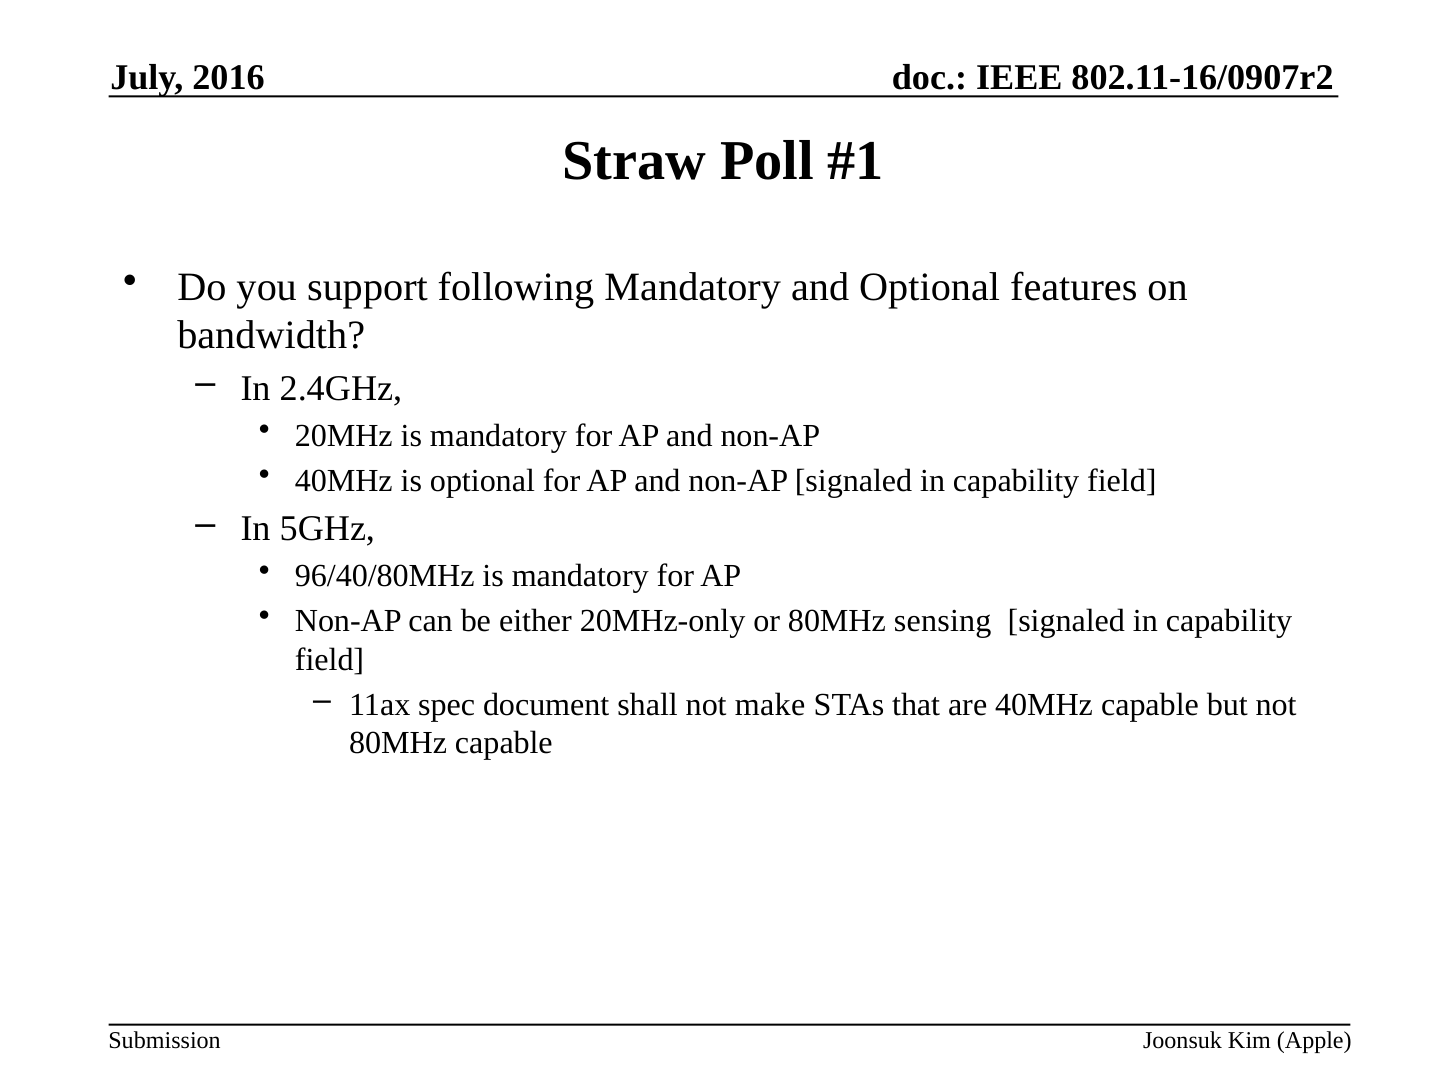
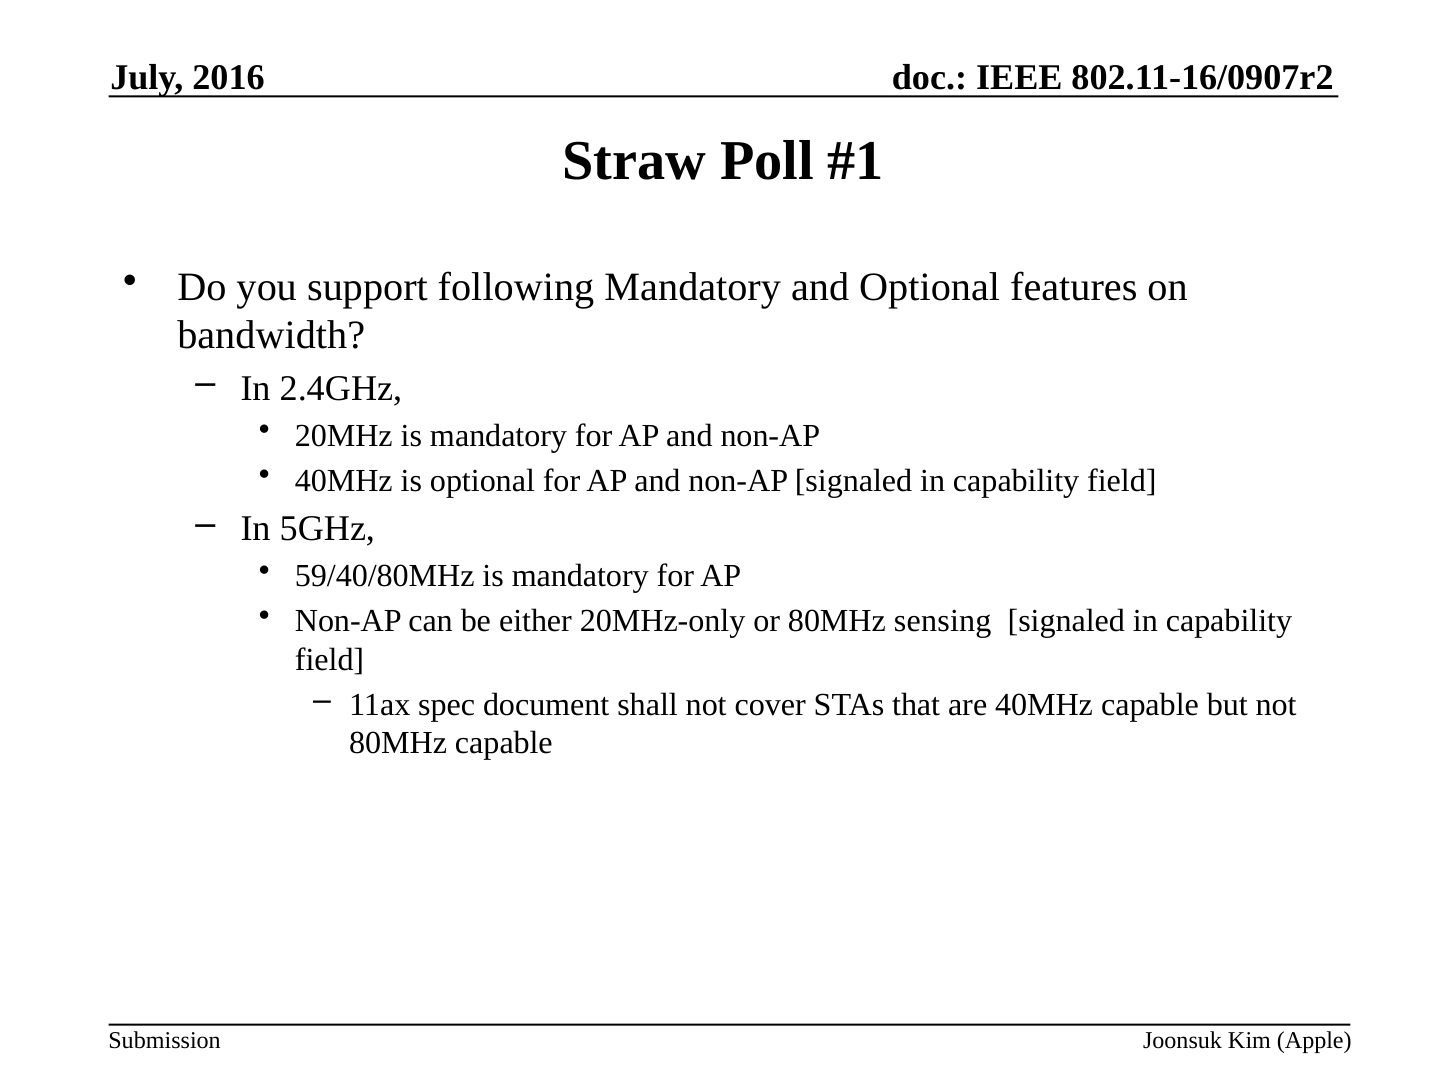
96/40/80MHz: 96/40/80MHz -> 59/40/80MHz (385, 576)
make: make -> cover (770, 705)
